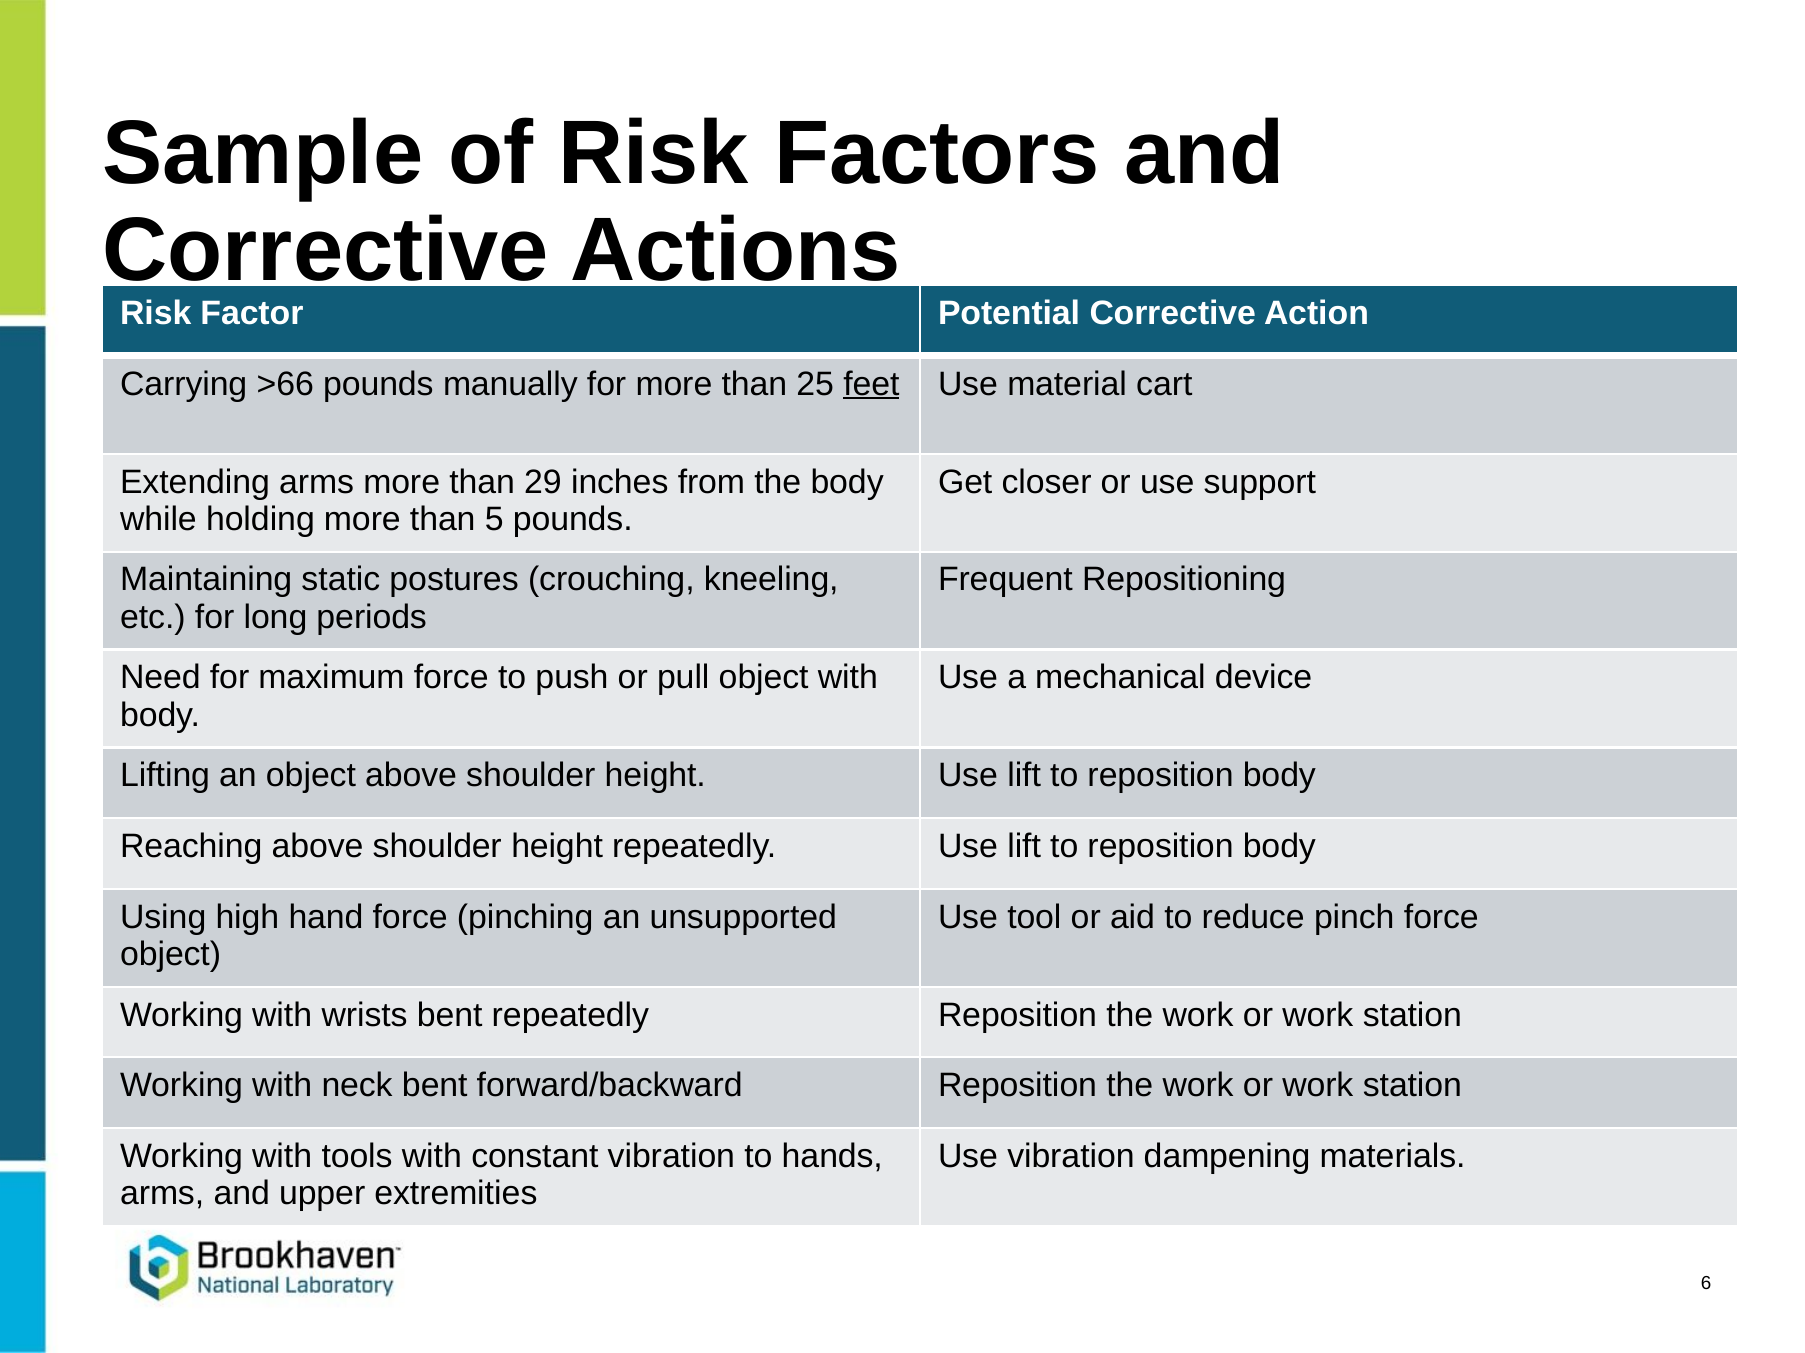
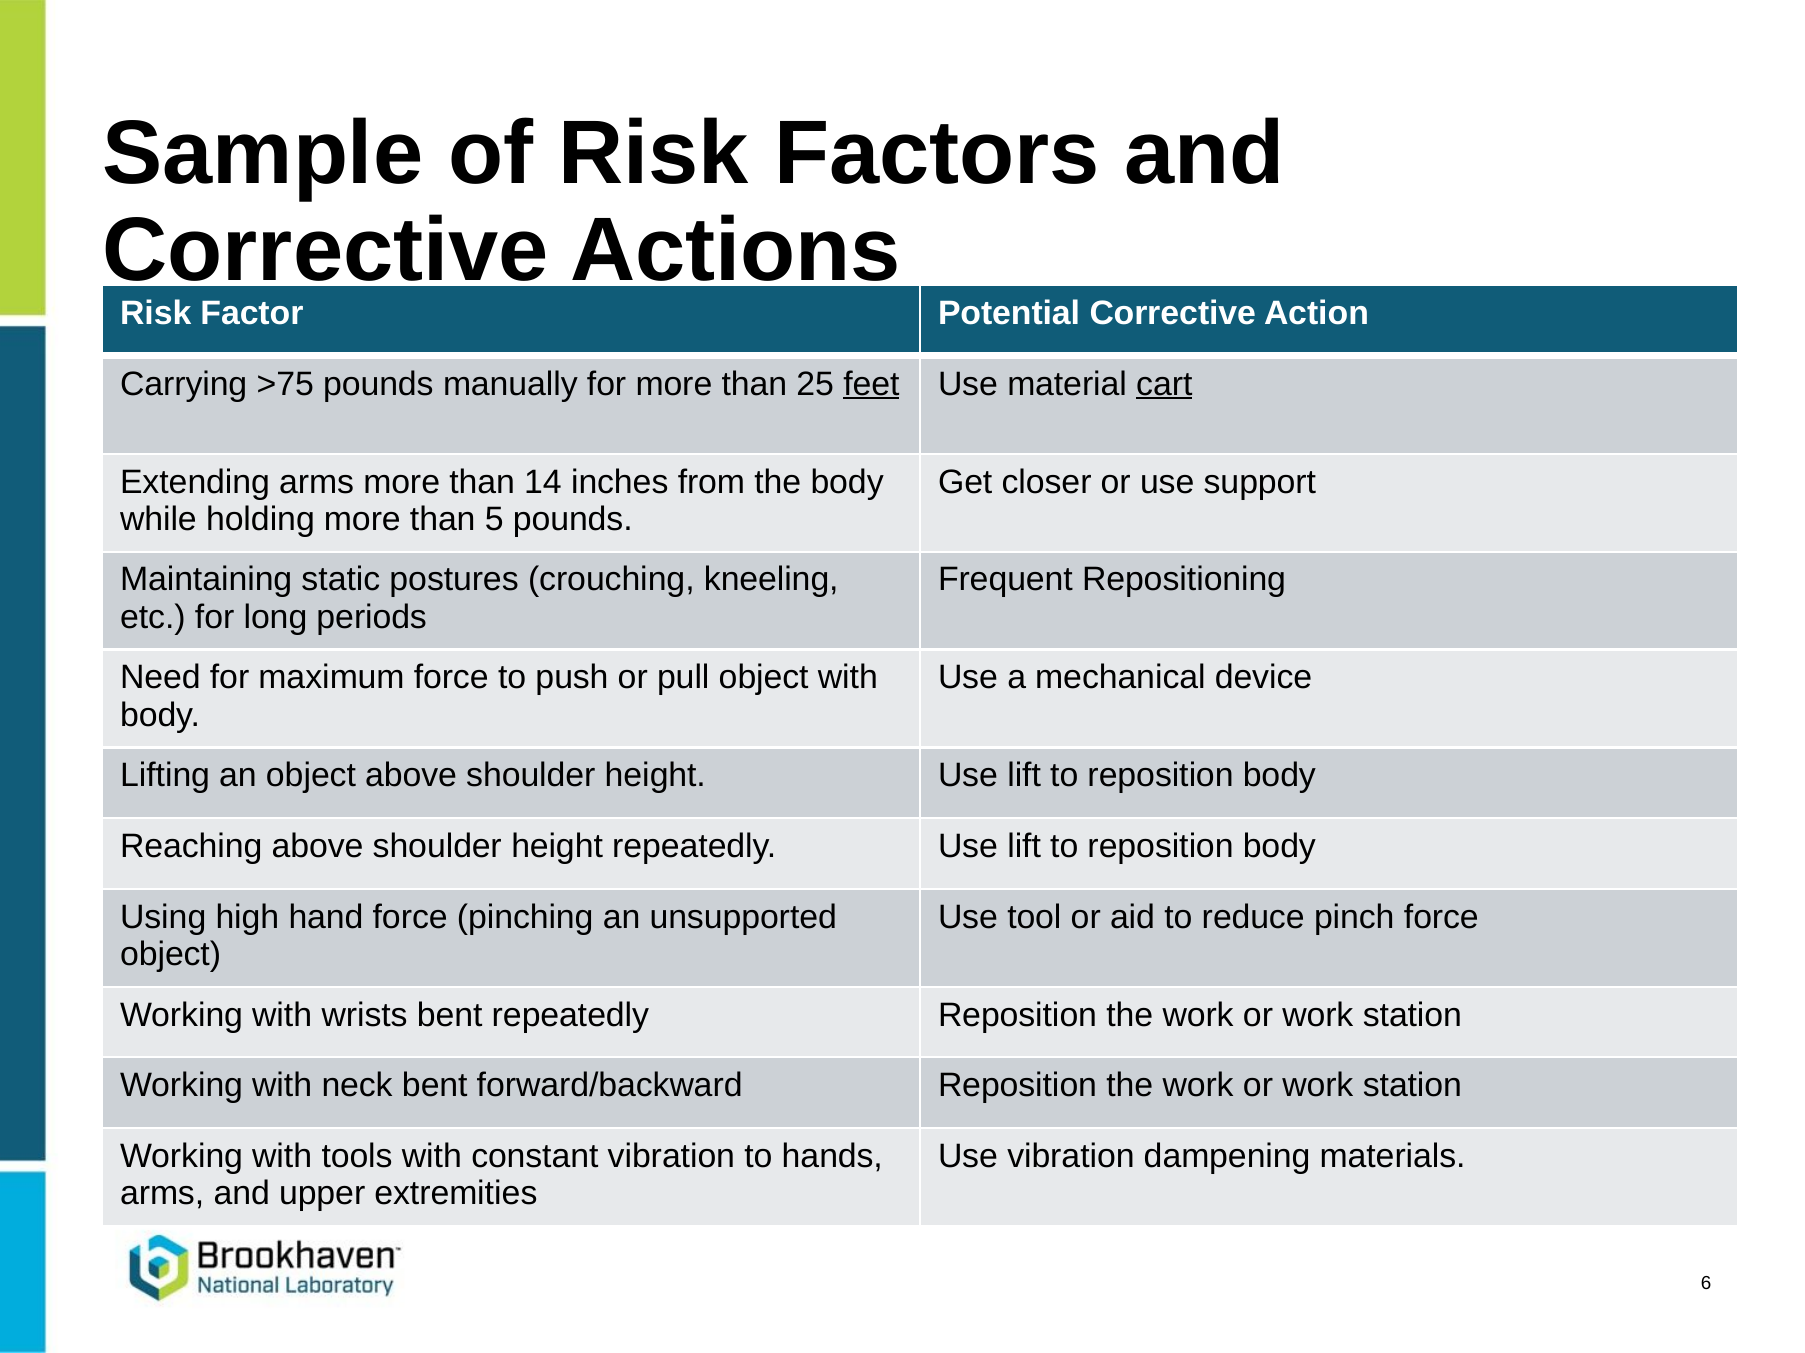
>66: >66 -> >75 (285, 384)
cart underline: none -> present (1164, 384)
29: 29 -> 14 (543, 482)
